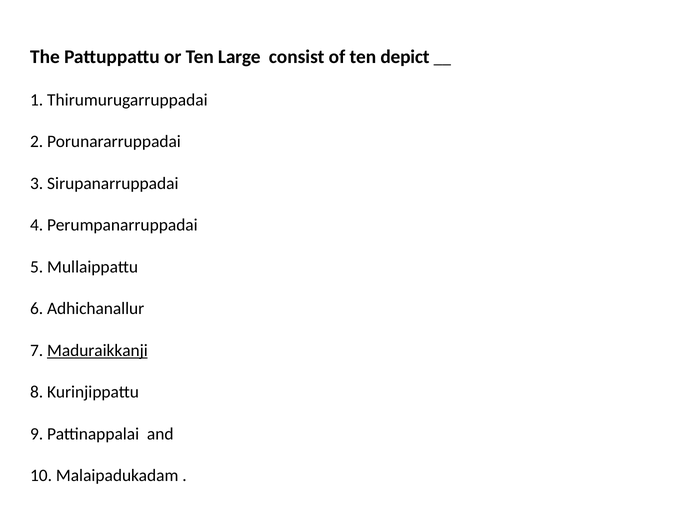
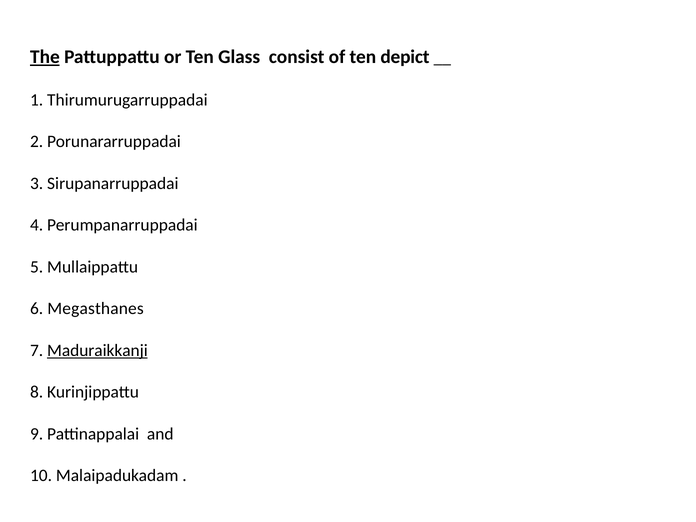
The underline: none -> present (45, 57)
Large: Large -> Glass (239, 57)
Adhichanallur: Adhichanallur -> Megasthanes (96, 309)
